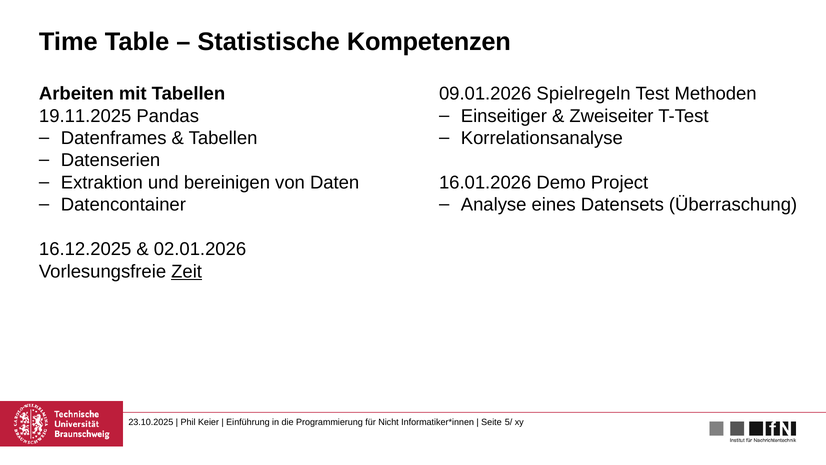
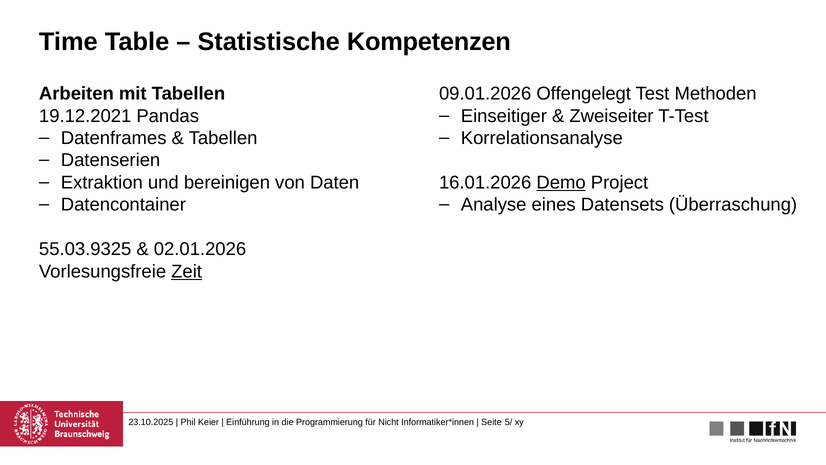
Spielregeln: Spielregeln -> Offengelegt (584, 94)
19.11.2025: 19.11.2025 -> 19.12.2021 (85, 116)
Demo underline: none -> present (561, 182)
16.12.2025: 16.12.2025 -> 55.03.9325 (85, 249)
